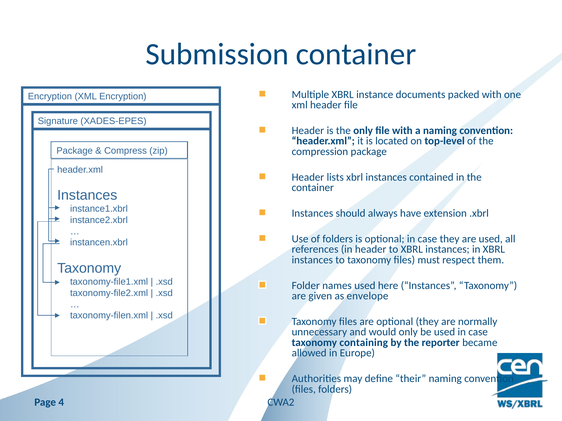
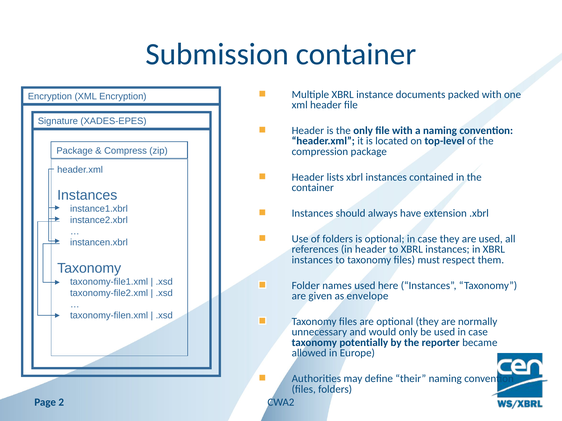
containing: containing -> potentially (364, 343)
4: 4 -> 2 (61, 403)
